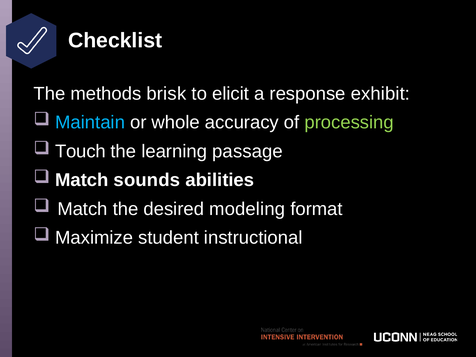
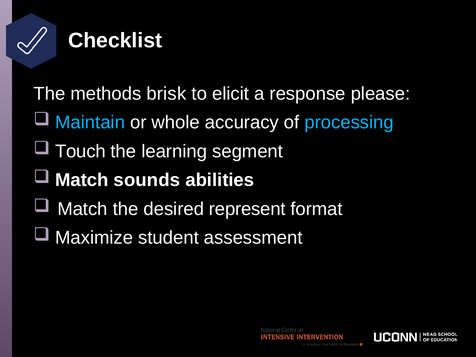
exhibit: exhibit -> please (380, 94)
processing colour: light green -> light blue (349, 123)
passage: passage -> segment (248, 151)
modeling: modeling -> represent (247, 209)
instructional: instructional -> assessment (253, 238)
